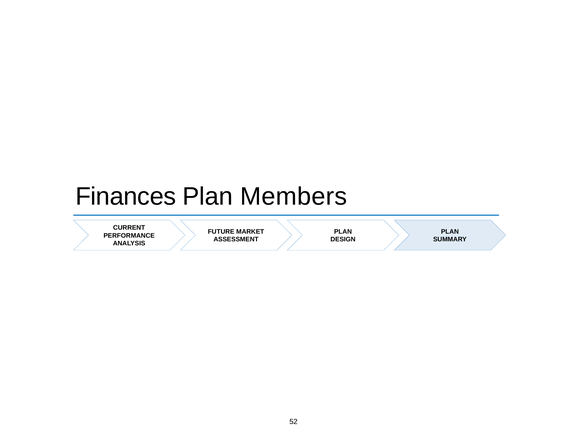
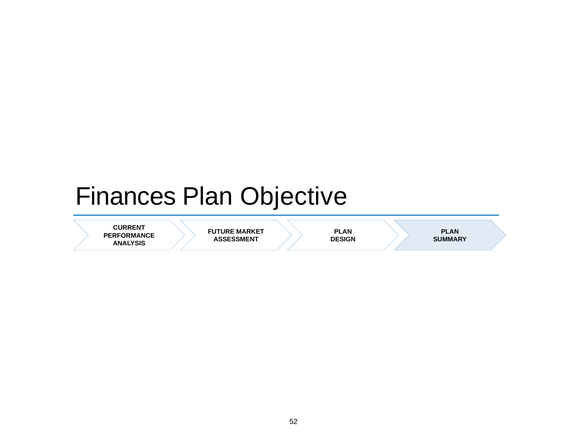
Members: Members -> Objective (294, 197)
